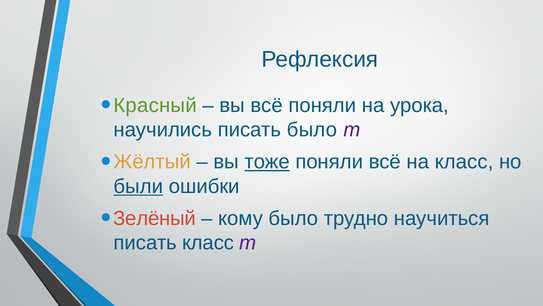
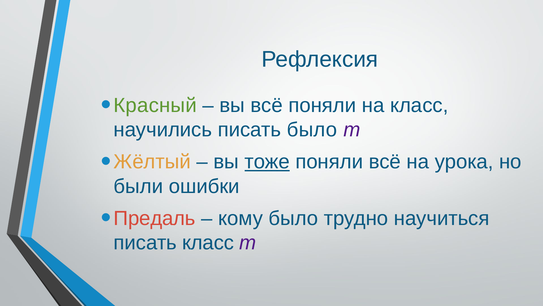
на урока: урока -> класс (419, 105)
на класс: класс -> урока (464, 162)
были underline: present -> none (138, 186)
Зелёный: Зелёный -> Предаль (155, 218)
